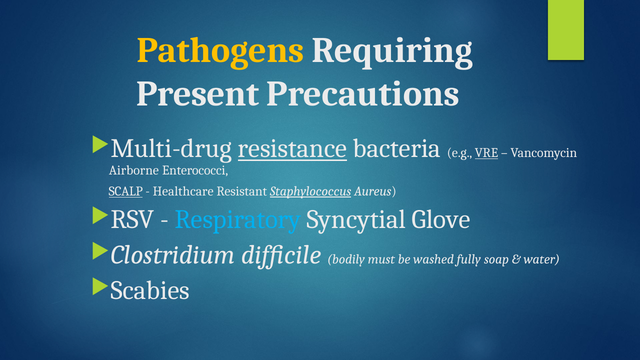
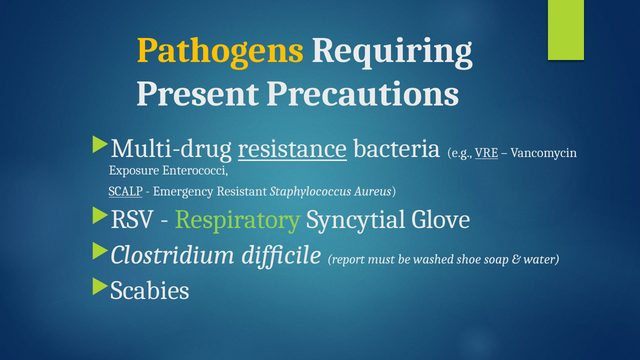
Airborne: Airborne -> Exposure (134, 170)
Healthcare: Healthcare -> Emergency (183, 191)
Staphylococcus underline: present -> none (311, 191)
Respiratory colour: light blue -> light green (238, 220)
bodily: bodily -> report (346, 259)
fully: fully -> shoe (469, 259)
